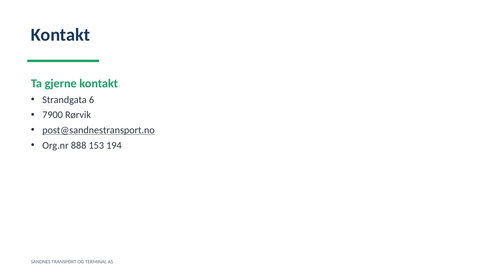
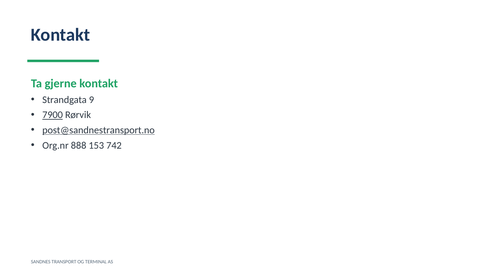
6: 6 -> 9 (92, 100)
7900 underline: none -> present (53, 115)
194: 194 -> 742 (114, 146)
